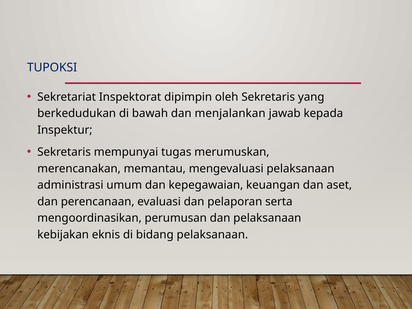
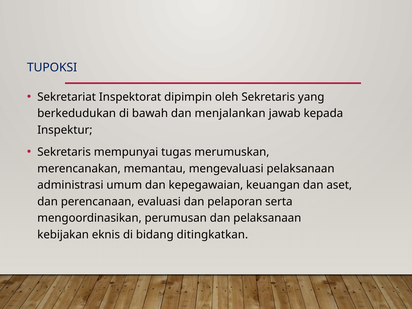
bidang pelaksanaan: pelaksanaan -> ditingkatkan (212, 235)
